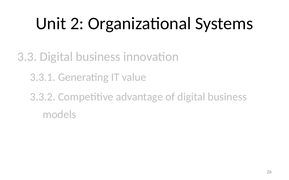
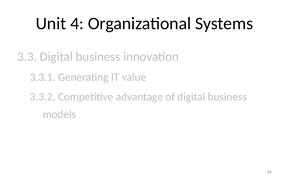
2: 2 -> 4 (77, 24)
